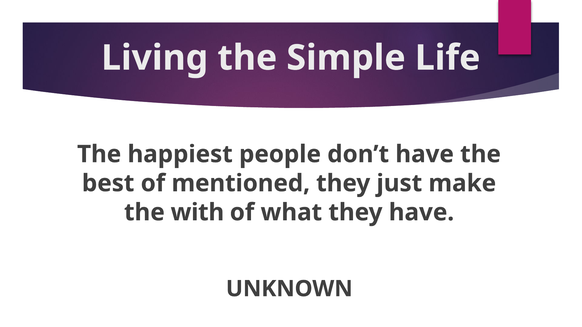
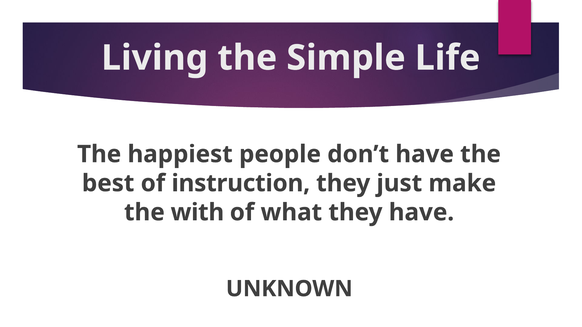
mentioned: mentioned -> instruction (241, 183)
